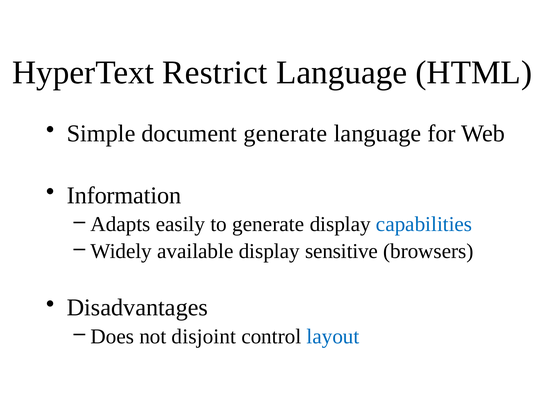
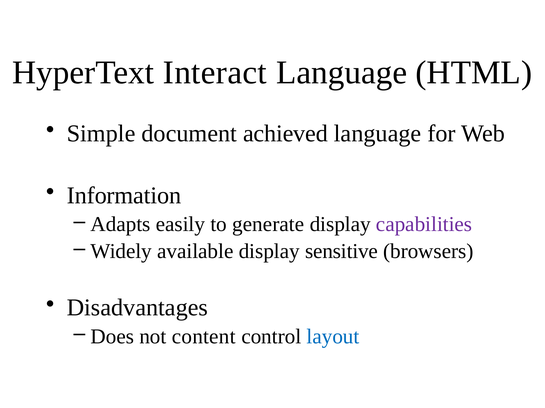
Restrict: Restrict -> Interact (215, 73)
document generate: generate -> achieved (285, 134)
capabilities colour: blue -> purple (424, 225)
disjoint: disjoint -> content (204, 337)
